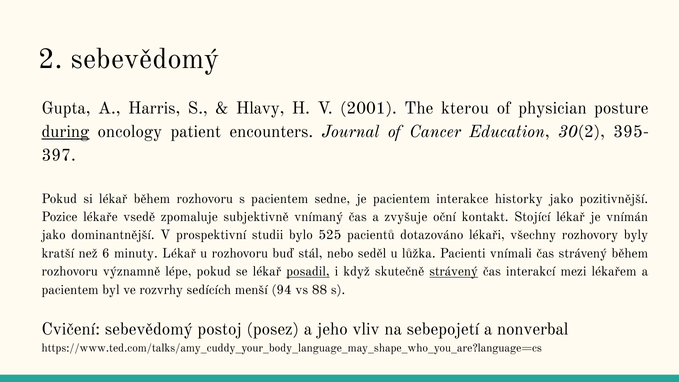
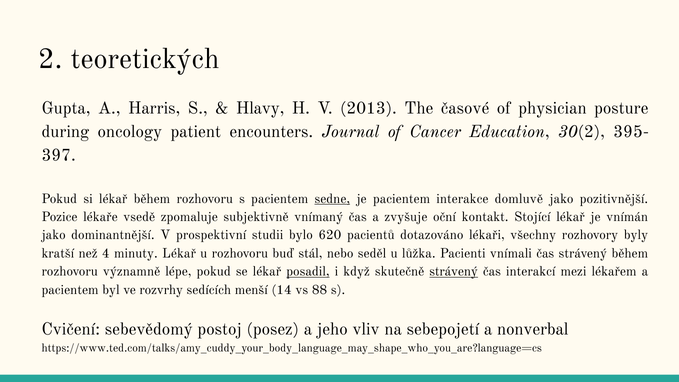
2 sebevědomý: sebevědomý -> teoretických (145, 59)
2001: 2001 -> 2013 (368, 108)
kterou: kterou -> časové (465, 108)
during underline: present -> none (65, 132)
sedne underline: none -> present (332, 199)
historky: historky -> domluvě (519, 199)
525: 525 -> 620 (330, 235)
6: 6 -> 4 (106, 253)
94: 94 -> 14 (282, 290)
